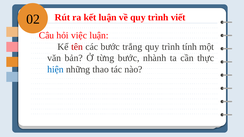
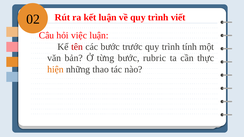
trắng: trắng -> trước (132, 47)
nhành: nhành -> rubric (155, 58)
hiện colour: blue -> orange (56, 70)
